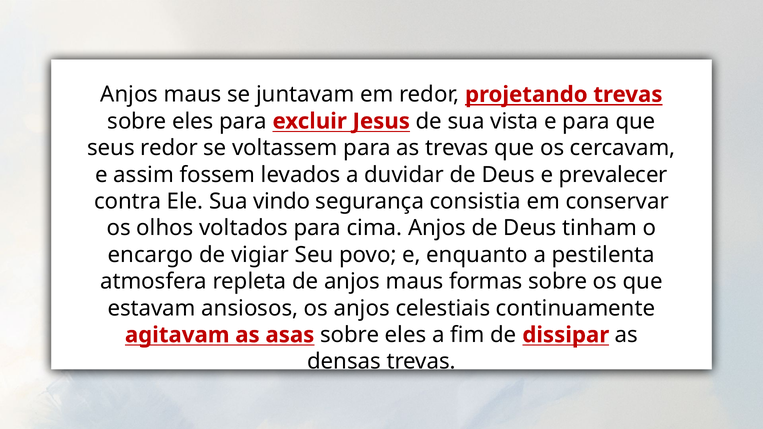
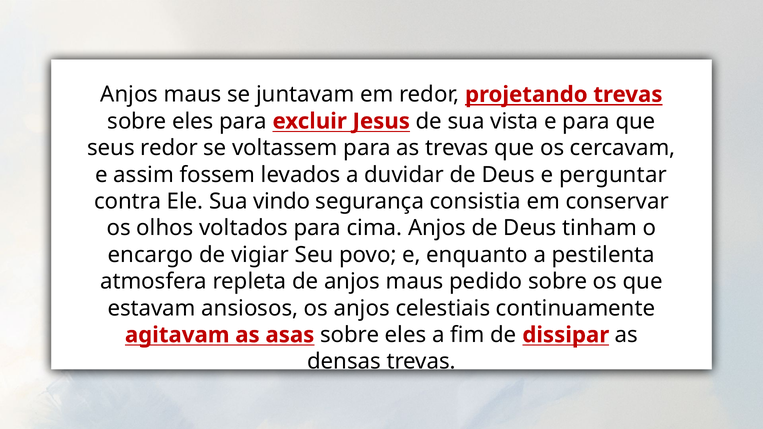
prevalecer: prevalecer -> perguntar (613, 175)
formas: formas -> pedido (486, 282)
